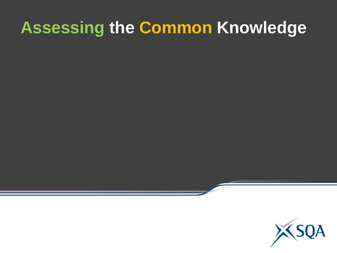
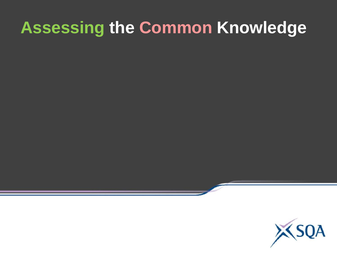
Common colour: yellow -> pink (176, 28)
